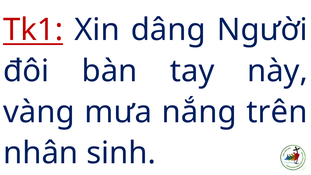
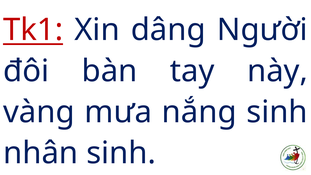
nắng trên: trên -> sinh (277, 112)
